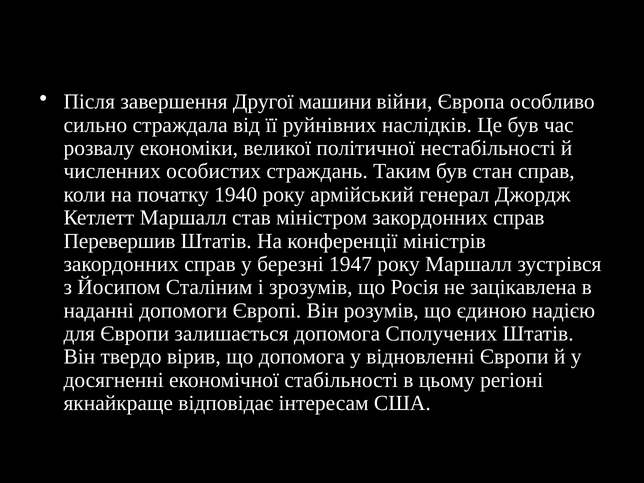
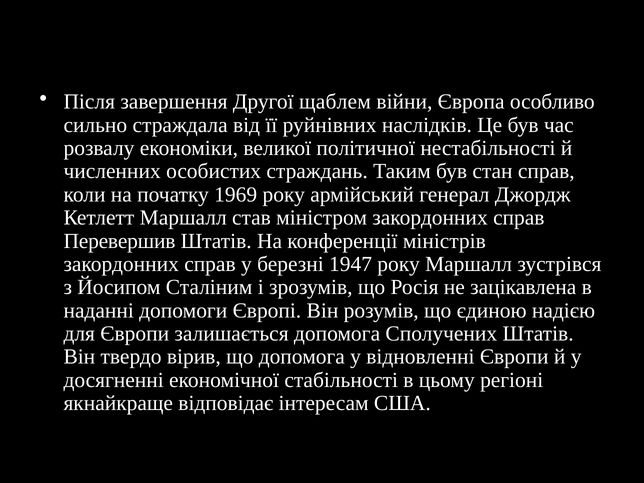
машини: машини -> щаблем (335, 102)
1940: 1940 -> 1969 (236, 195)
